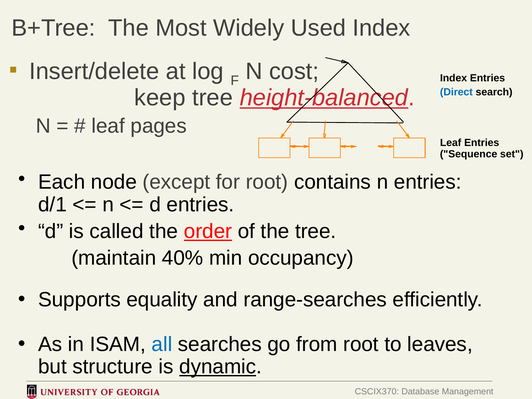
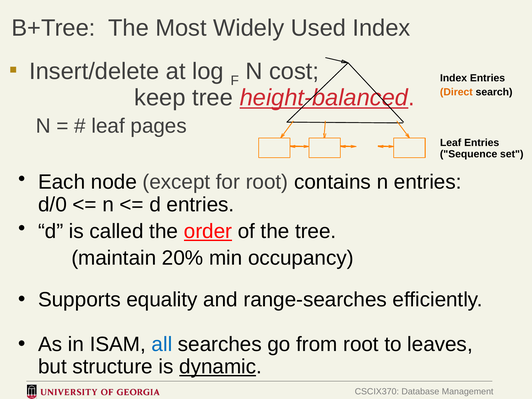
Direct colour: blue -> orange (456, 92)
d/1: d/1 -> d/0 (52, 205)
40%: 40% -> 20% (183, 258)
